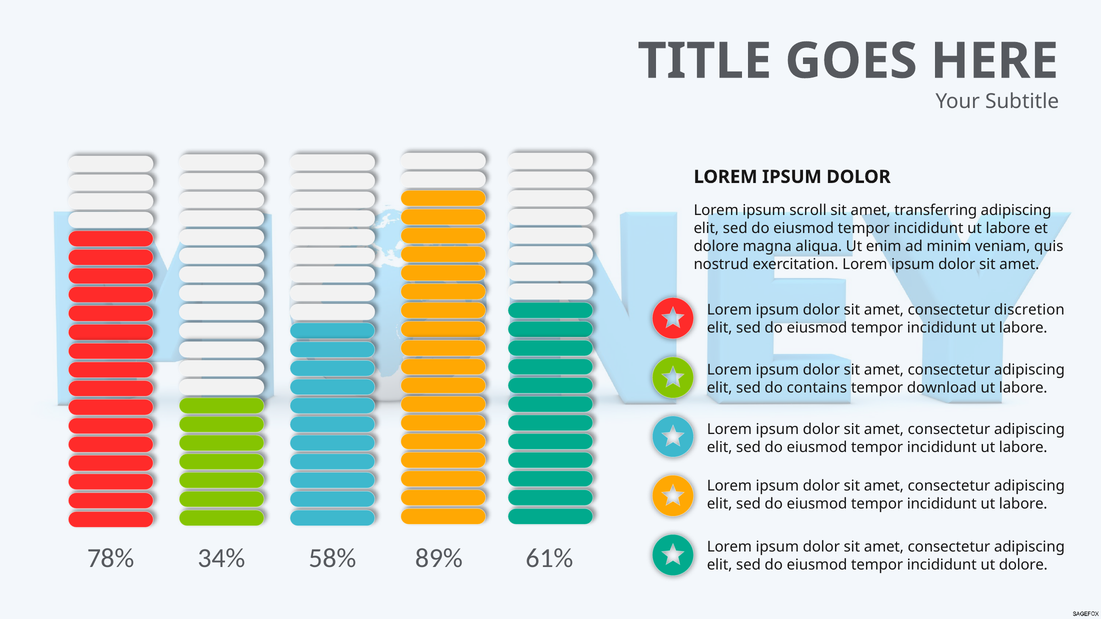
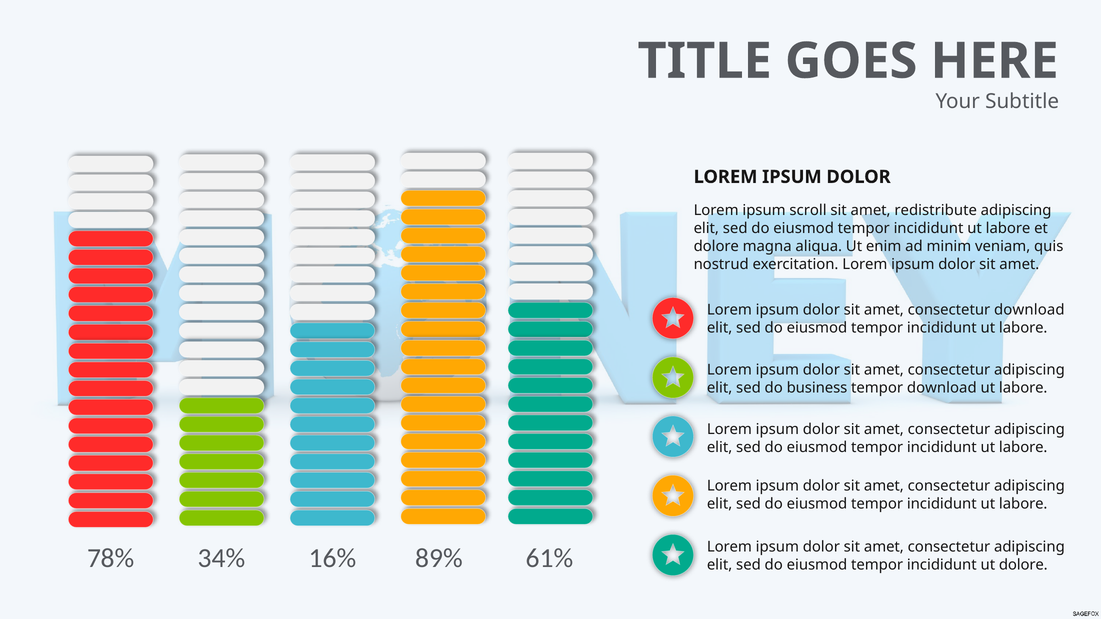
transferring: transferring -> redistribute (936, 210)
consectetur discretion: discretion -> download (1029, 310)
contains: contains -> business (817, 388)
58%: 58% -> 16% (332, 558)
